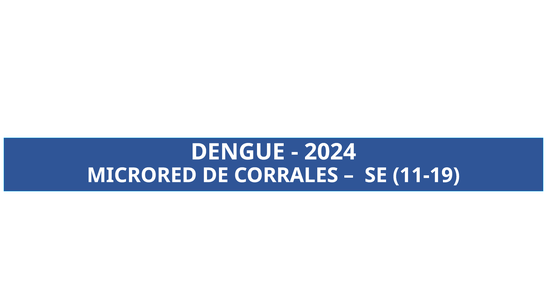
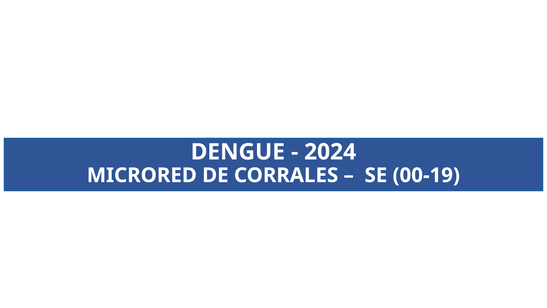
11-19: 11-19 -> 00-19 (426, 175)
